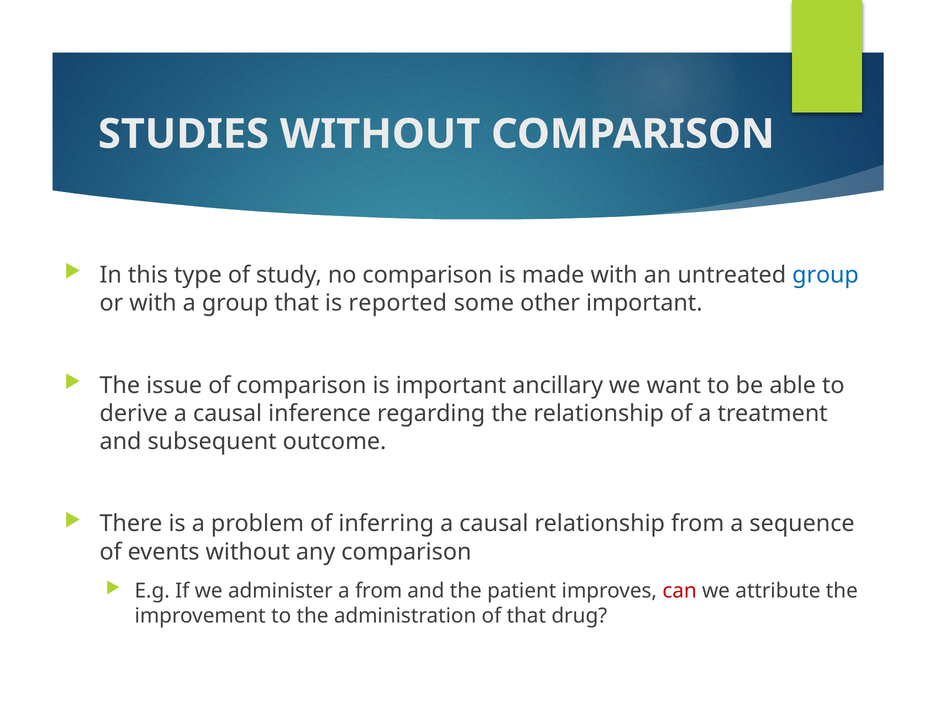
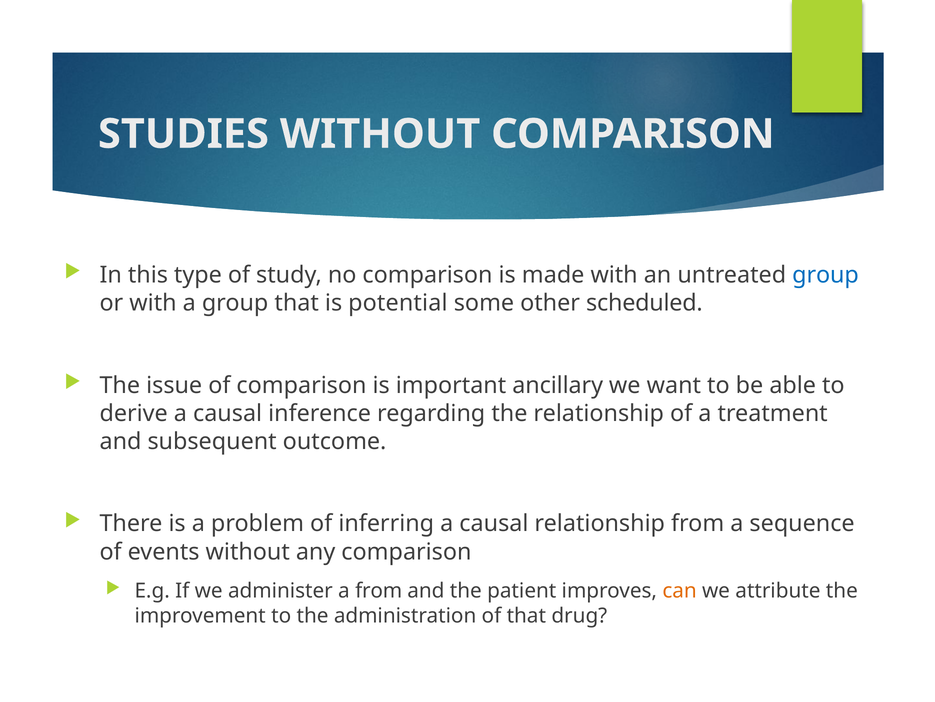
reported: reported -> potential (398, 303)
other important: important -> scheduled (644, 303)
can colour: red -> orange (680, 590)
